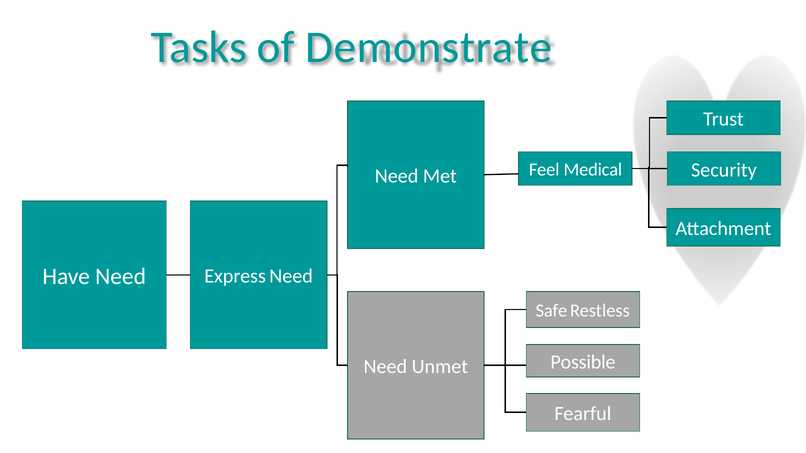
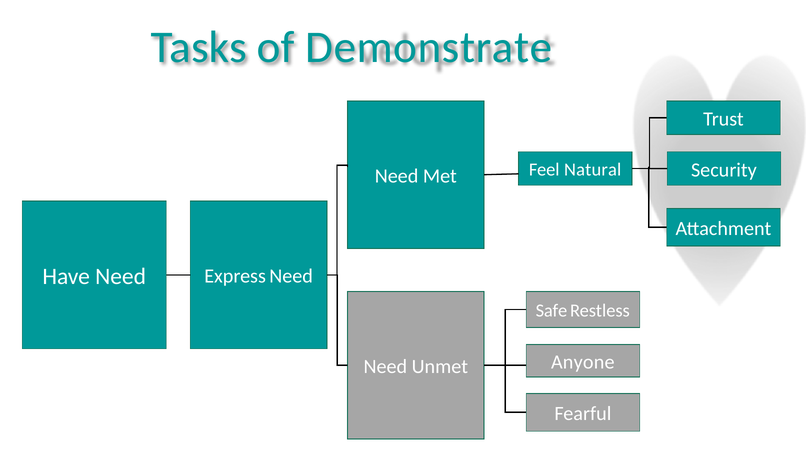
Medical: Medical -> Natural (593, 170)
Possible: Possible -> Anyone (583, 362)
